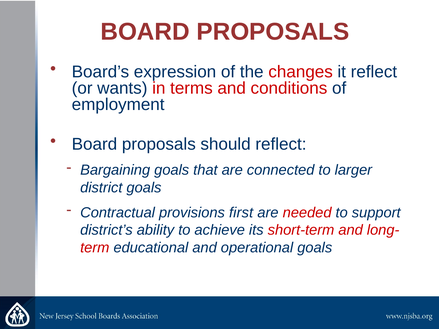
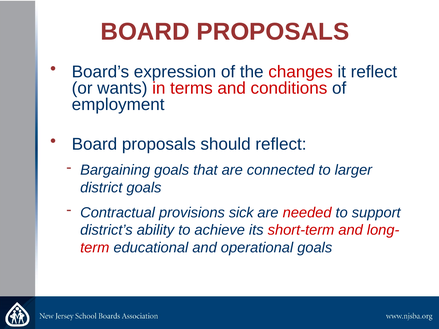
first: first -> sick (241, 213)
